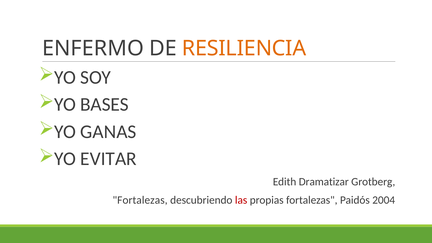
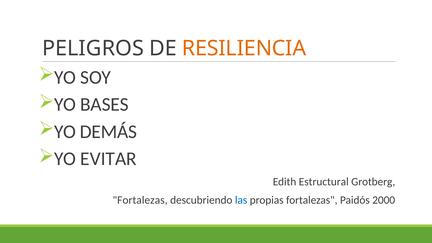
ENFERMO: ENFERMO -> PELIGROS (93, 48)
GANAS: GANAS -> DEMÁS (108, 132)
Dramatizar: Dramatizar -> Estructural (324, 182)
las colour: red -> blue (241, 200)
2004: 2004 -> 2000 (384, 200)
